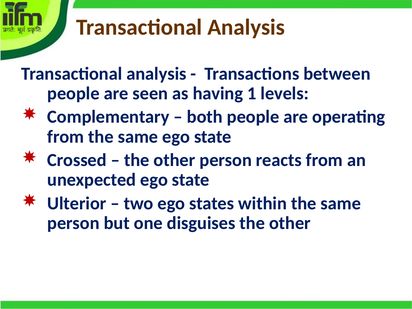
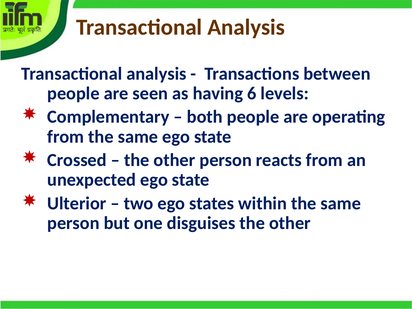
1: 1 -> 6 (252, 93)
